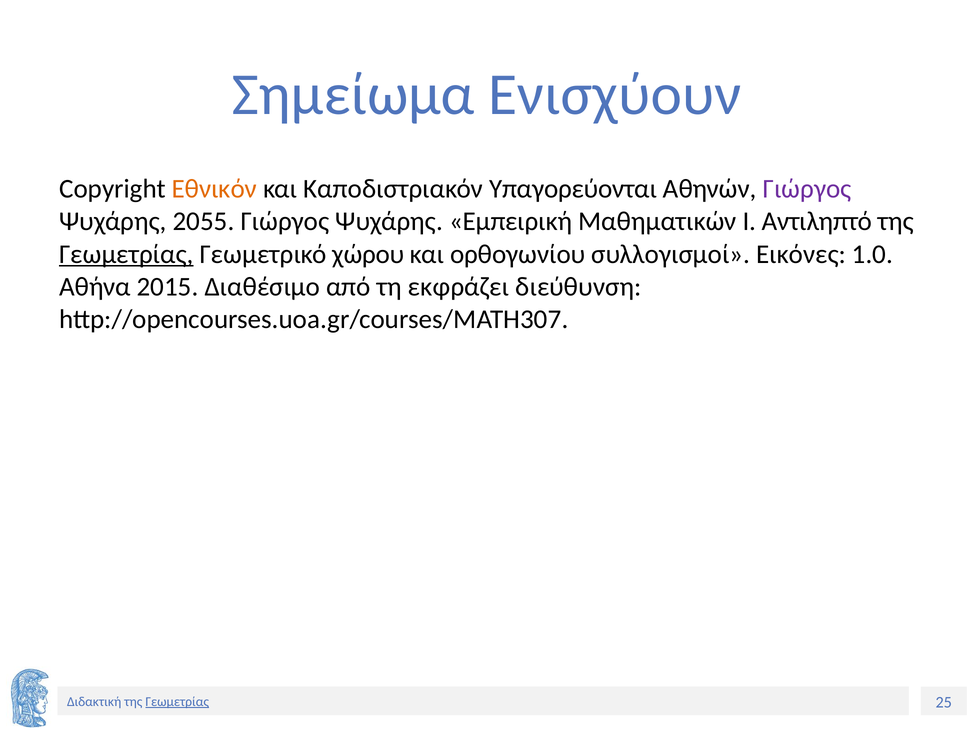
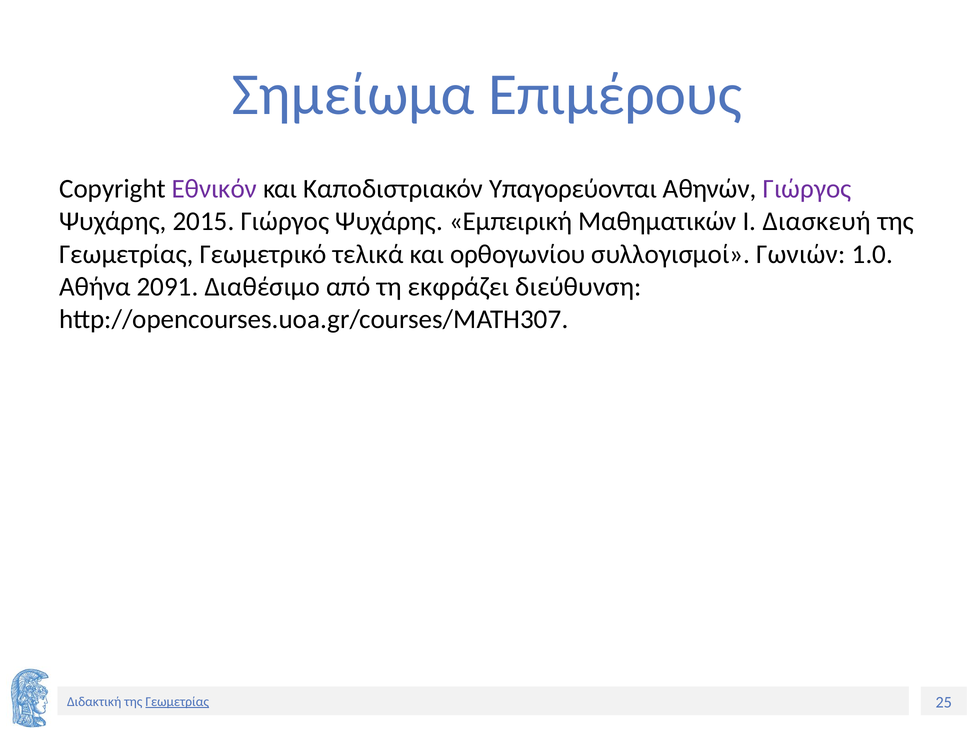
Ενισχύουν: Ενισχύουν -> Επιμέρους (615, 94)
Εθνικόν colour: orange -> purple (214, 189)
2055: 2055 -> 2015 (204, 221)
Αντιληπτό: Αντιληπτό -> Διασκευή (817, 221)
Γεωμετρίας underline: present -> none (126, 254)
χώρου: χώρου -> τελικά (368, 254)
Εικόνες: Εικόνες -> Γωνιών (801, 254)
2015: 2015 -> 2091 (168, 286)
